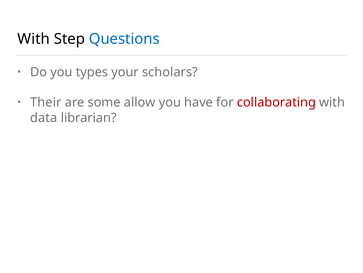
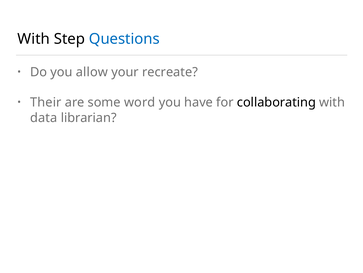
types: types -> allow (92, 72)
scholars: scholars -> recreate (170, 72)
allow: allow -> word (140, 102)
collaborating colour: red -> black (276, 102)
